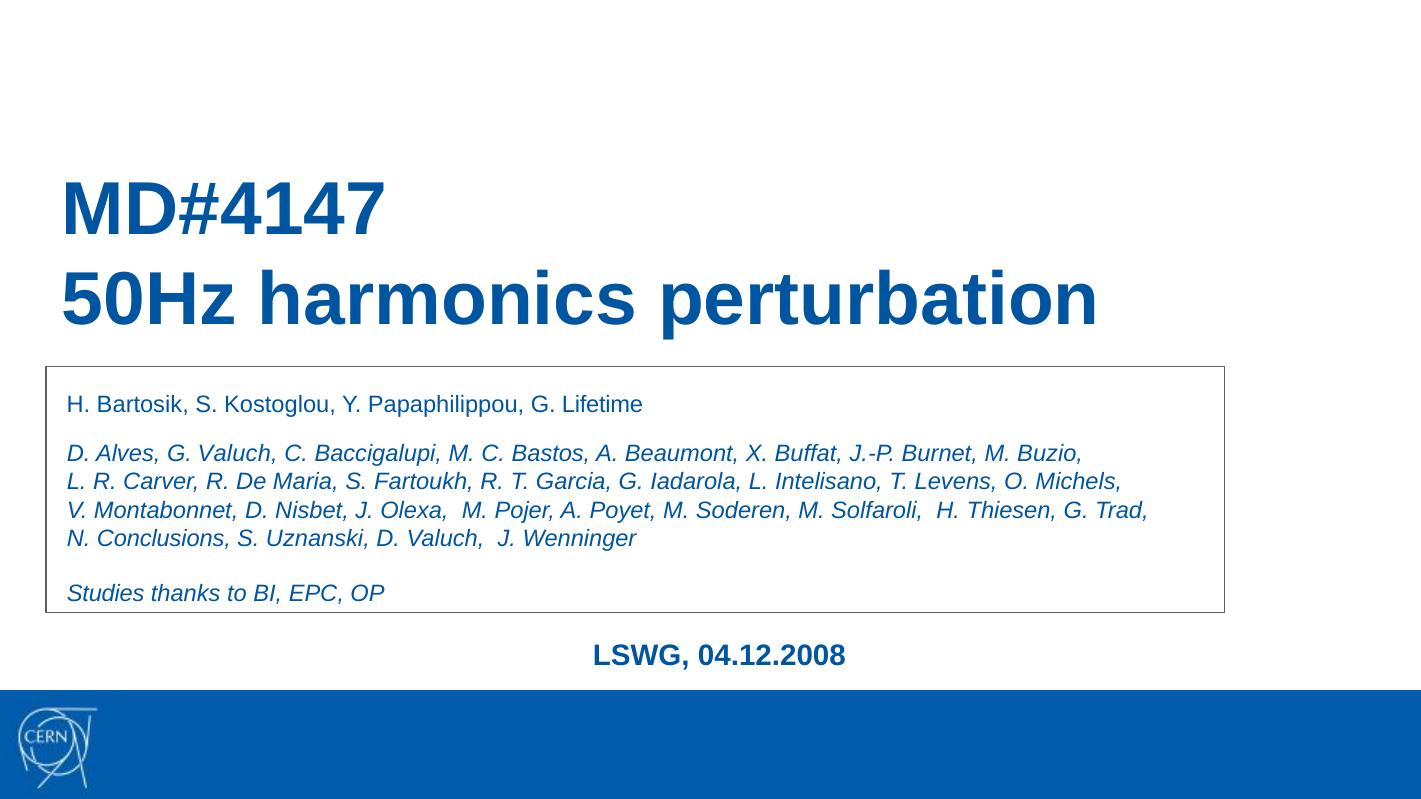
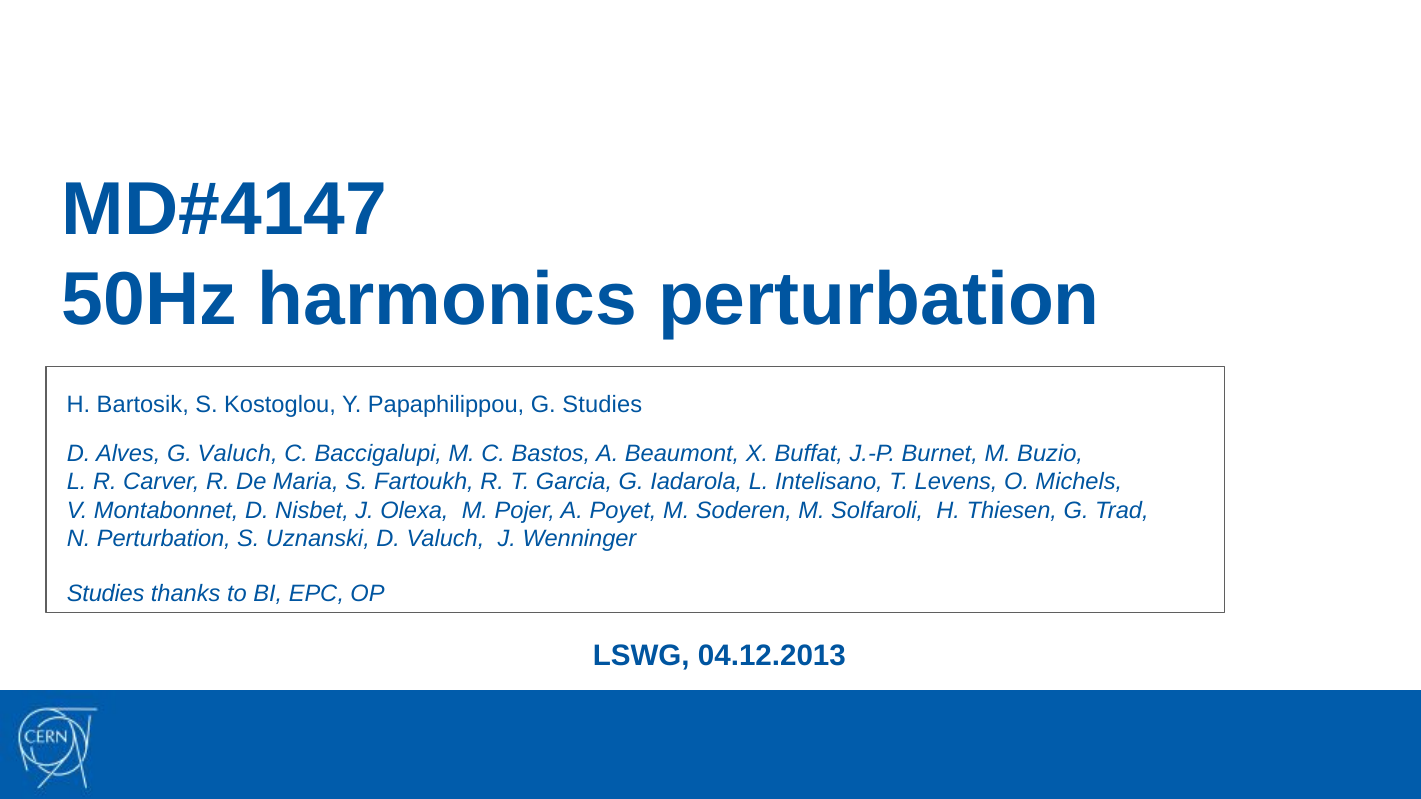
G Lifetime: Lifetime -> Studies (602, 405)
N Conclusions: Conclusions -> Perturbation (164, 539)
04.12.2008: 04.12.2008 -> 04.12.2013 (772, 656)
